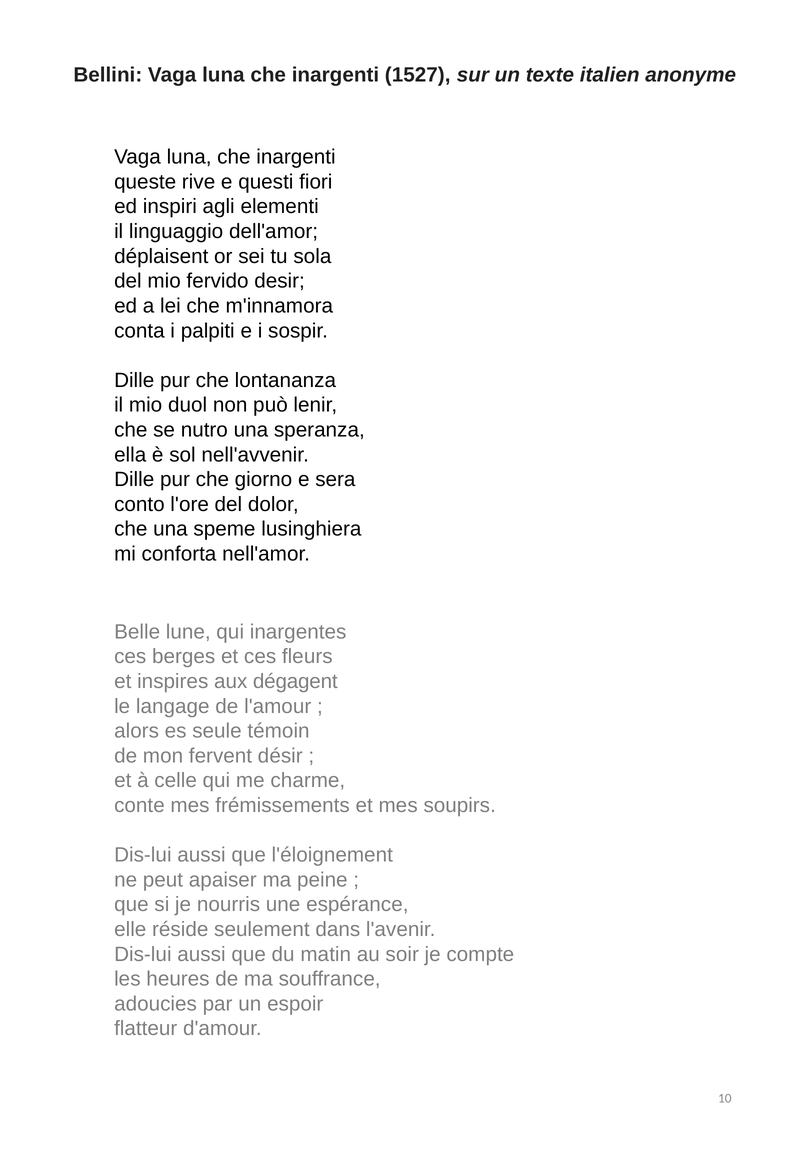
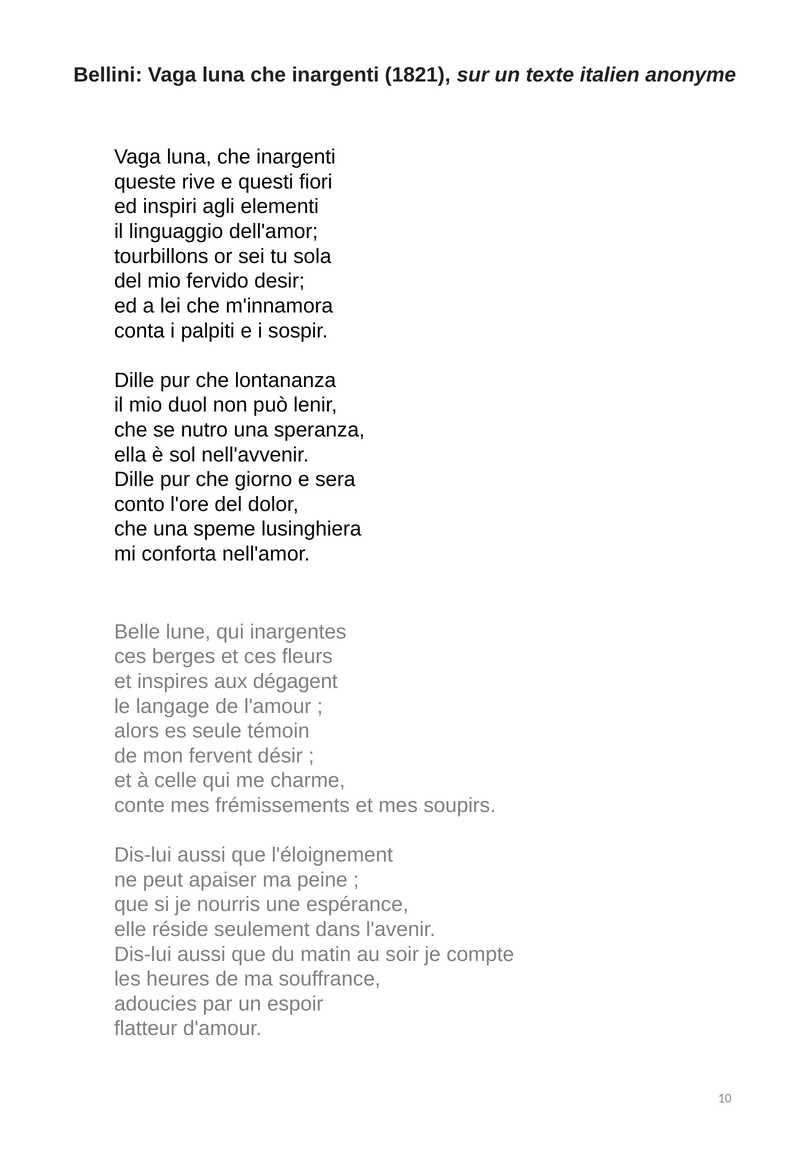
1527: 1527 -> 1821 (418, 75)
déplaisent: déplaisent -> tourbillons (161, 256)
